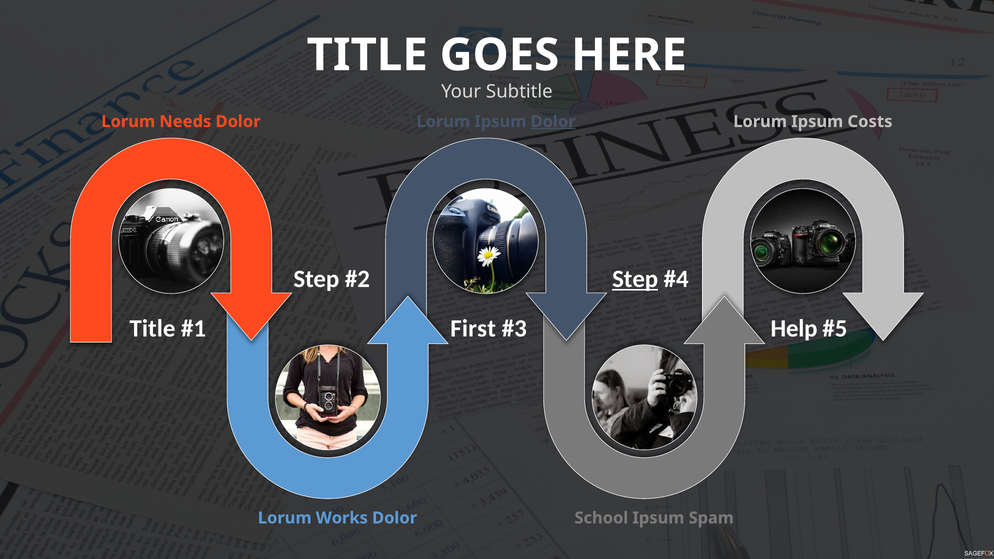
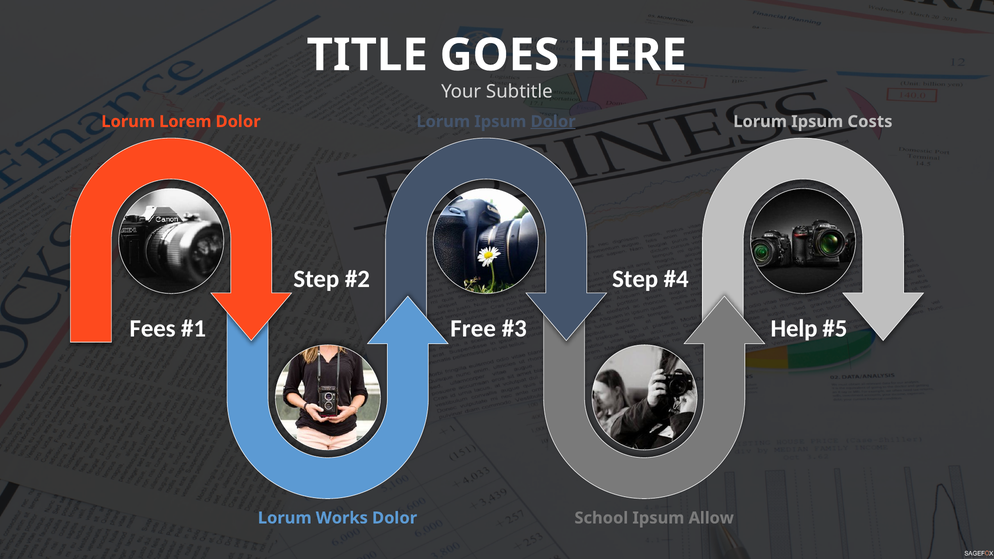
Needs: Needs -> Lorem (185, 122)
Step underline: present -> none (635, 279)
Title: Title -> Fees (153, 329)
First: First -> Free (473, 329)
Spam: Spam -> Allow (711, 518)
